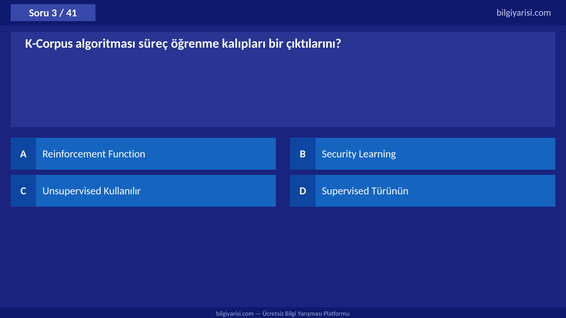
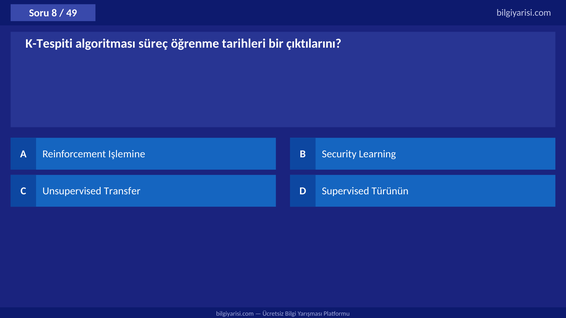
3: 3 -> 8 (54, 13)
41: 41 -> 49 (72, 13)
K-Corpus: K-Corpus -> K-Tespiti (49, 44)
kalıpları: kalıpları -> tarihleri (244, 44)
Function: Function -> Işlemine (127, 154)
Kullanılır: Kullanılır -> Transfer (122, 191)
